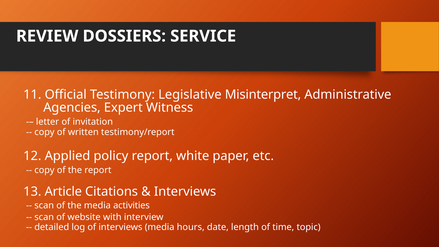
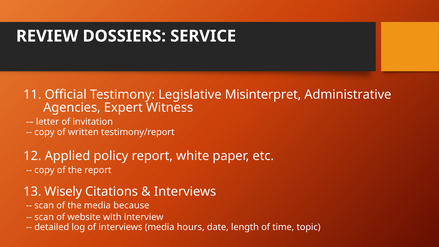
Article: Article -> Wisely (63, 191)
activities: activities -> because (131, 206)
